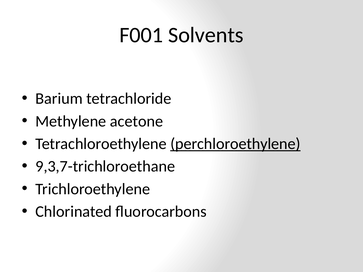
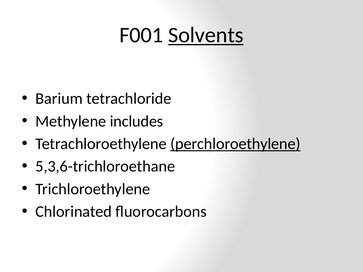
Solvents underline: none -> present (206, 35)
acetone: acetone -> includes (137, 121)
9,3,7-trichloroethane: 9,3,7-trichloroethane -> 5,3,6-trichloroethane (105, 167)
